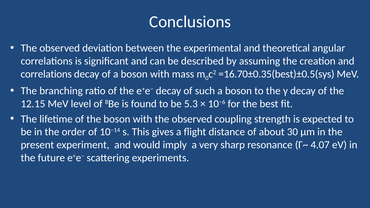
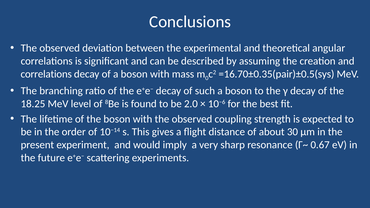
=16.70±0.35(best)±0.5(sys: =16.70±0.35(best)±0.5(sys -> =16.70±0.35(pair)±0.5(sys (276, 74)
12.15: 12.15 -> 18.25 (33, 104)
5.3: 5.3 -> 2.0 (191, 104)
4.07: 4.07 -> 0.67 (320, 145)
